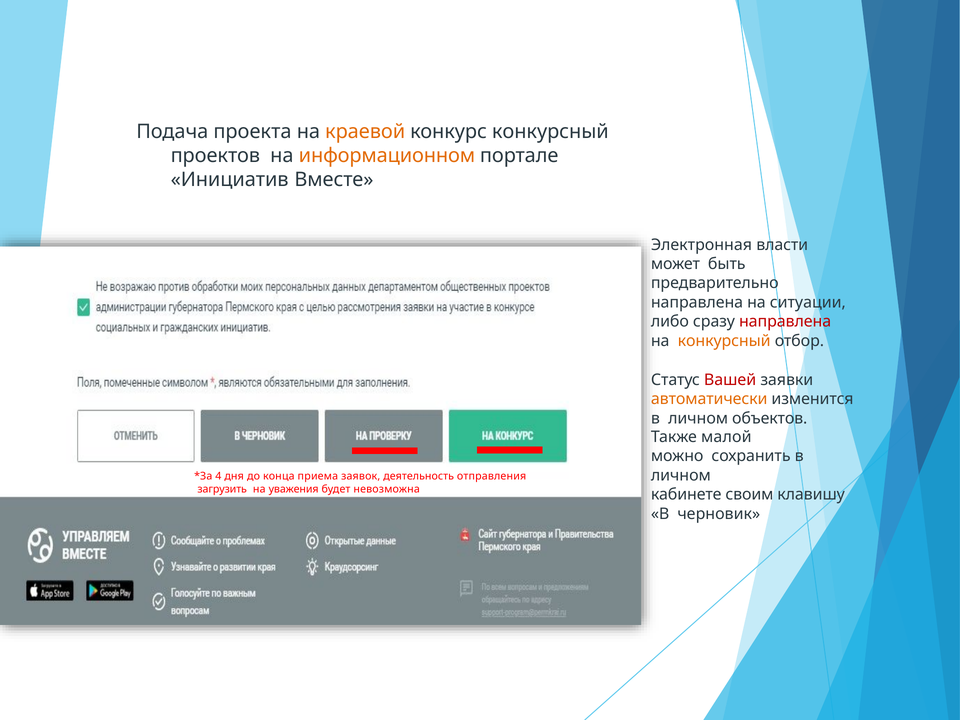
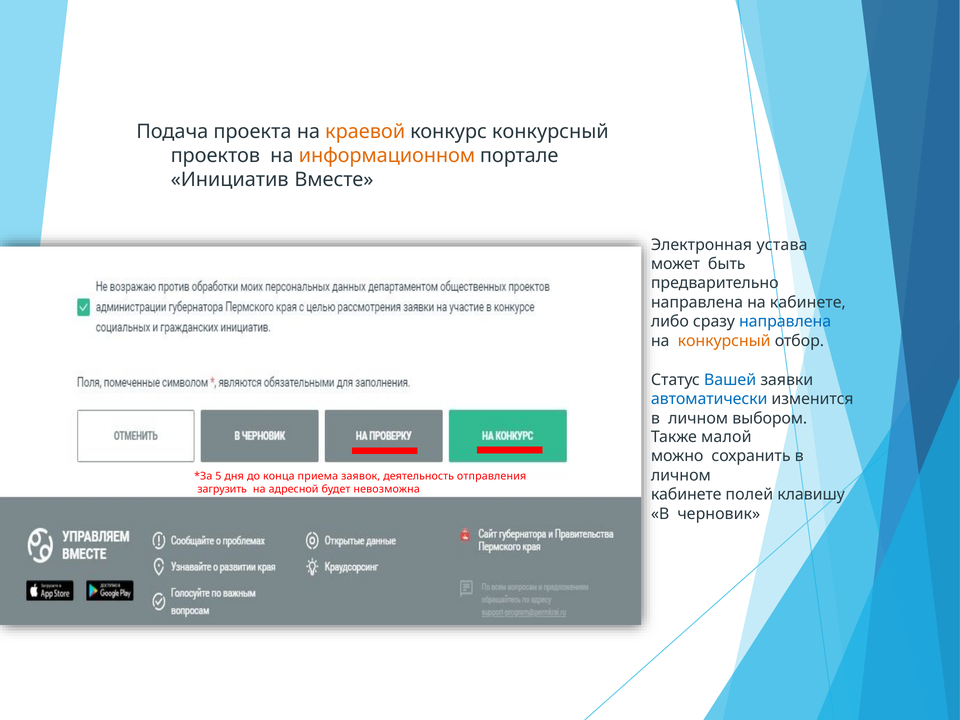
власти: власти -> устава (782, 245)
на ситуации: ситуации -> кабинете (808, 302)
направлена colour: red -> blue (785, 322)
Вашей colour: red -> blue (730, 380)
автоматически colour: orange -> blue (709, 399)
объектов: объектов -> выбором (770, 418)
4: 4 -> 5 (218, 476)
уважения: уважения -> адресной (294, 489)
своим: своим -> полей (749, 495)
